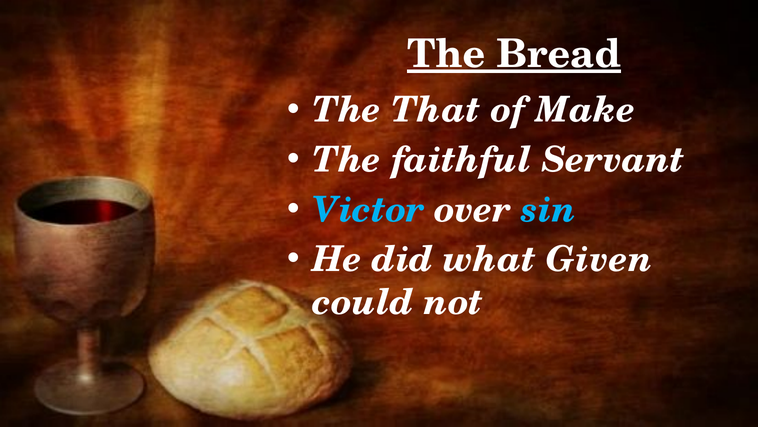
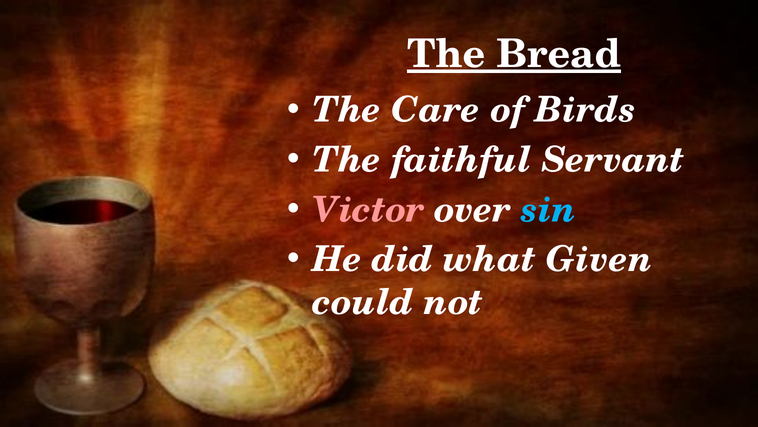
That: That -> Care (436, 110)
Make: Make -> Birds (585, 110)
Victor colour: light blue -> pink (368, 210)
